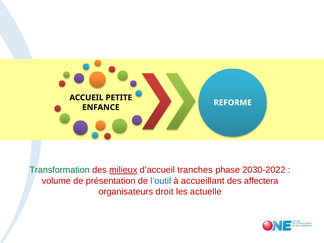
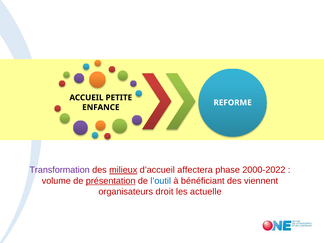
Transformation colour: green -> purple (60, 170)
tranches: tranches -> affectera (195, 170)
2030-2022: 2030-2022 -> 2000-2022 (264, 170)
présentation underline: none -> present (111, 181)
accueillant: accueillant -> bénéficiant (203, 181)
affectera: affectera -> viennent (261, 181)
